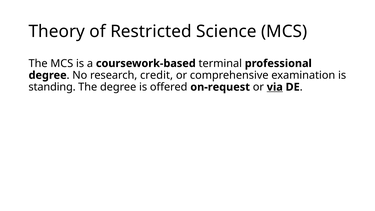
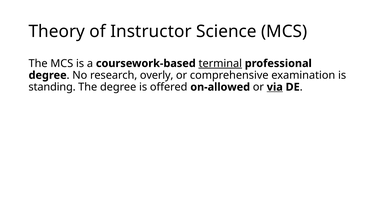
Restricted: Restricted -> Instructor (151, 32)
terminal underline: none -> present (220, 63)
credit: credit -> overly (157, 75)
on-request: on-request -> on-allowed (220, 87)
